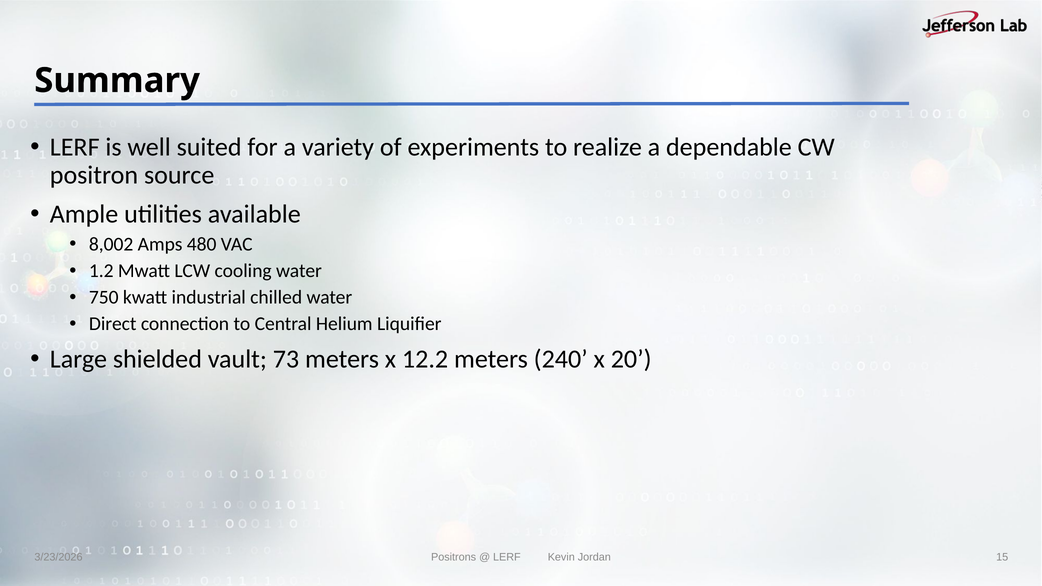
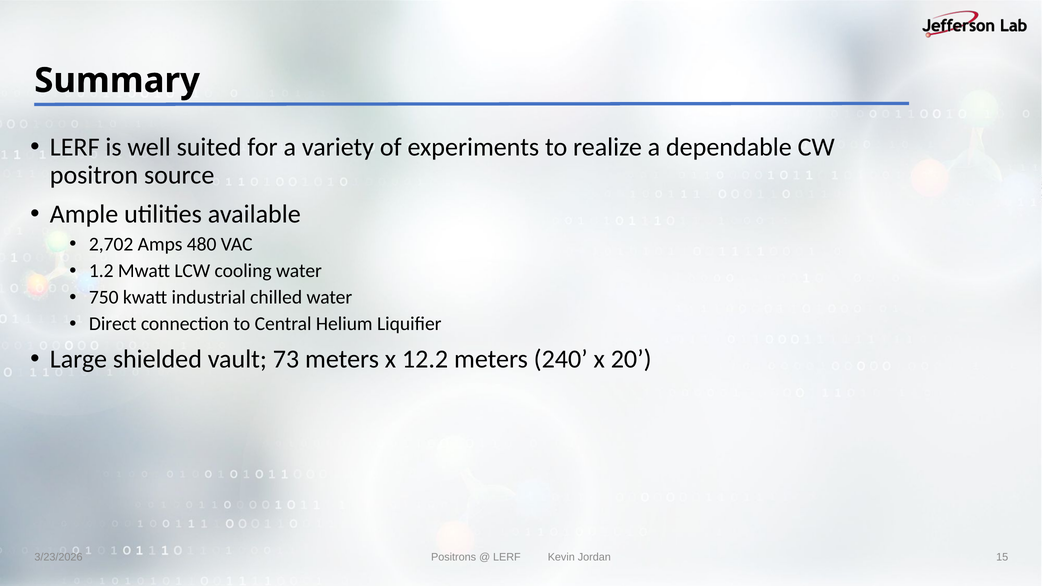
8,002: 8,002 -> 2,702 (111, 244)
